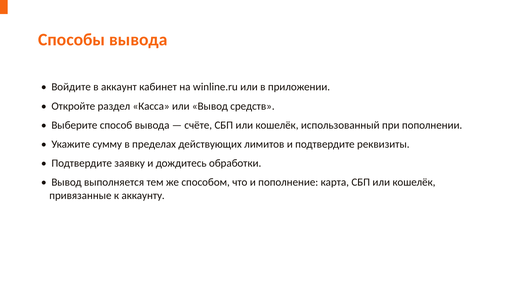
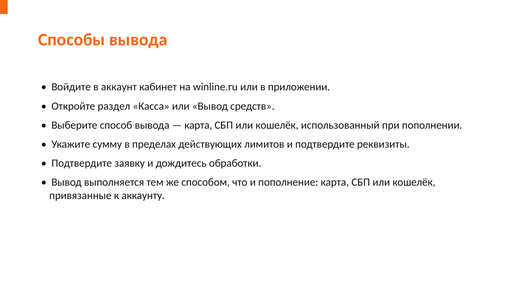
счёте: счёте -> карта (198, 125)
